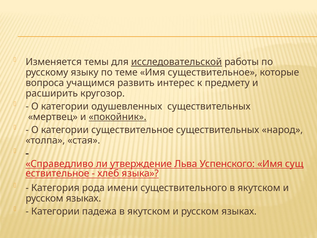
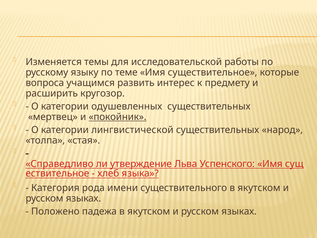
исследовательской underline: present -> none (177, 62)
категории существительное: существительное -> лингвистической (132, 130)
Категории: Категории -> Положено (55, 211)
